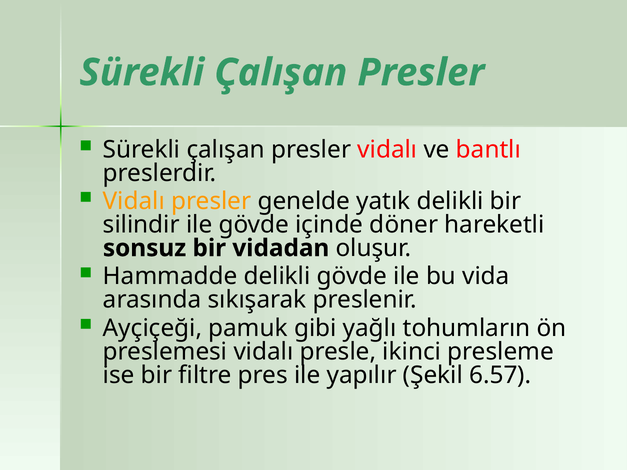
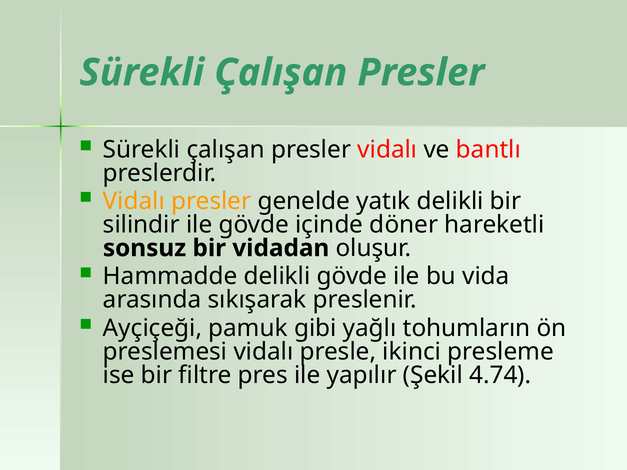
6.57: 6.57 -> 4.74 (500, 375)
